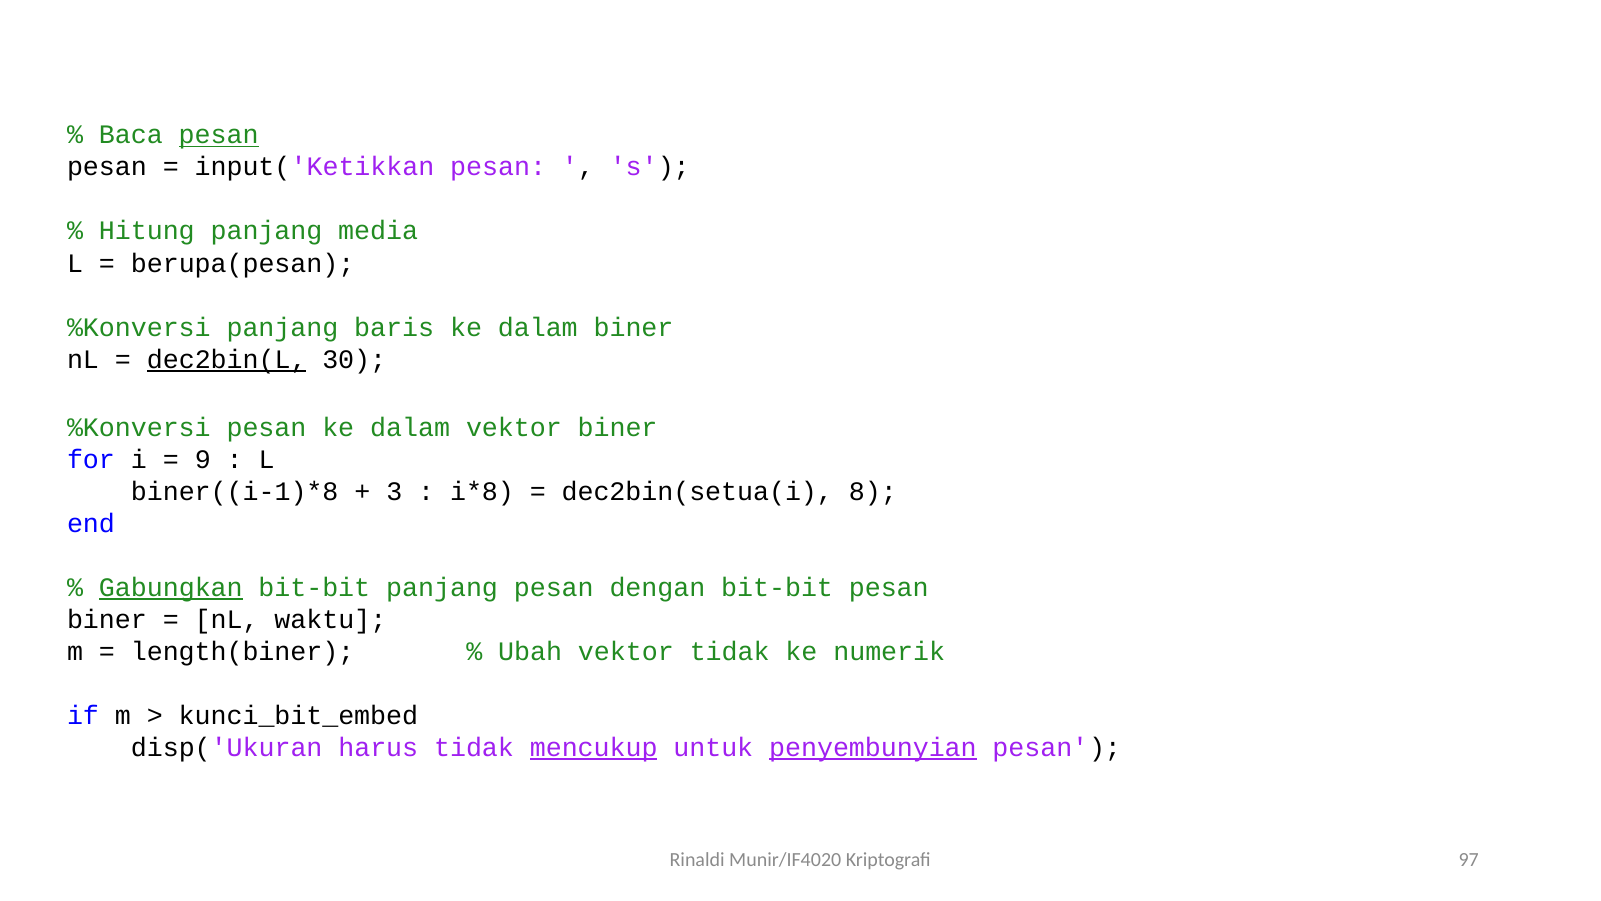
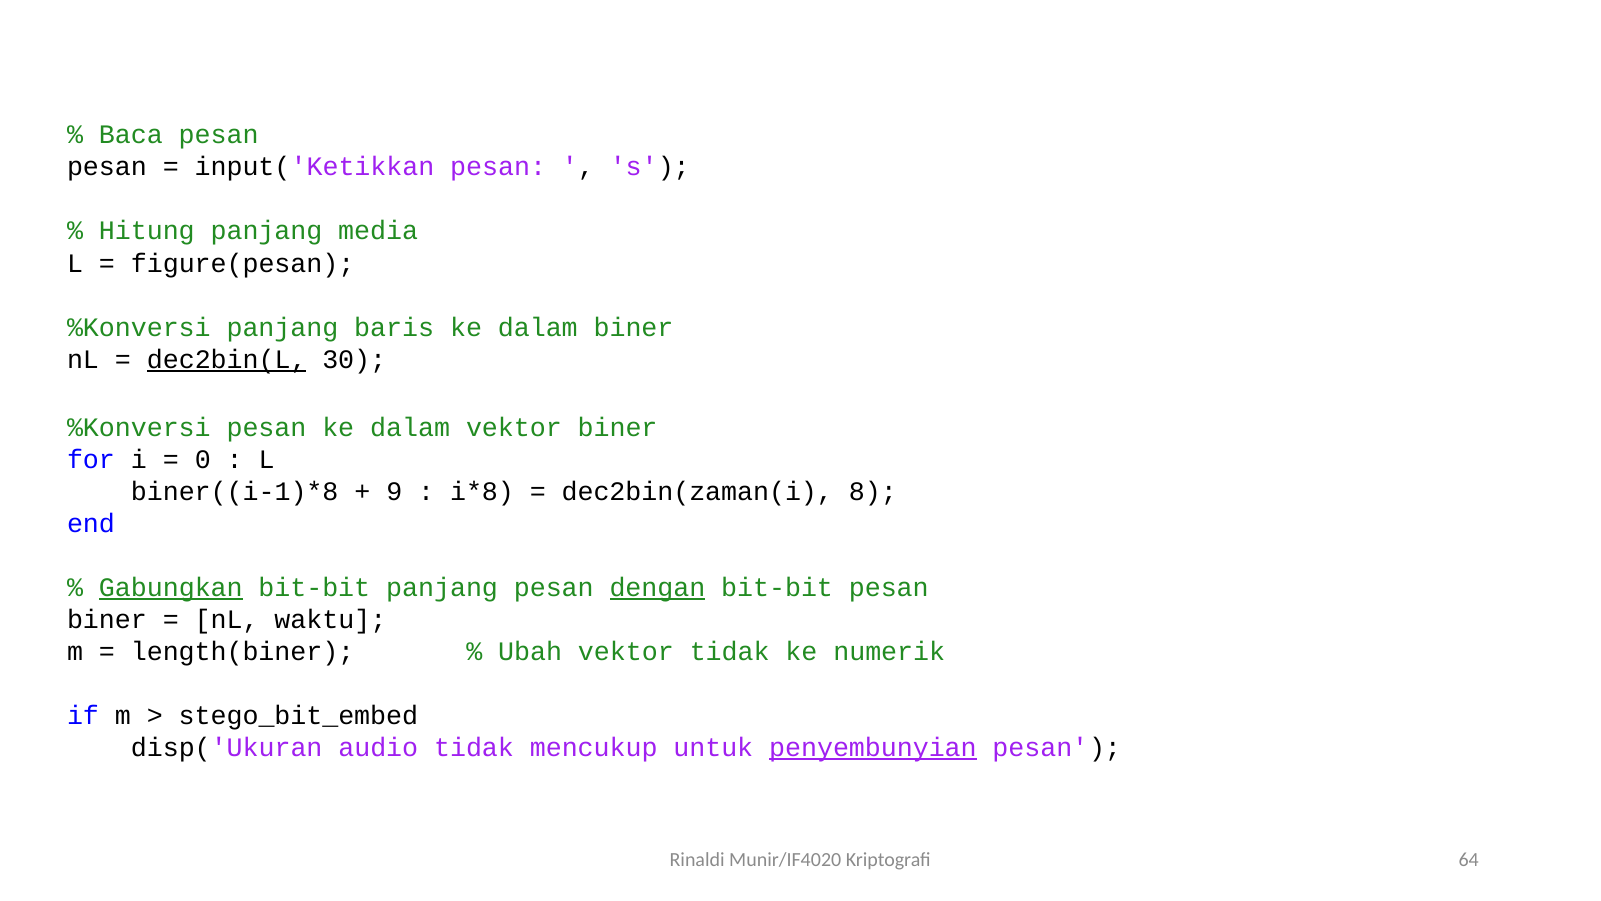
pesan underline: present -> none (219, 135)
berupa(pesan: berupa(pesan -> figure(pesan (243, 263)
9: 9 -> 0 (203, 459)
3: 3 -> 9 (394, 491)
dec2bin(setua(i: dec2bin(setua(i -> dec2bin(zaman(i (697, 491)
dengan underline: none -> present (657, 587)
kunci_bit_embed: kunci_bit_embed -> stego_bit_embed (298, 715)
harus: harus -> audio (378, 747)
mencukup underline: present -> none (594, 747)
97: 97 -> 64 (1469, 860)
